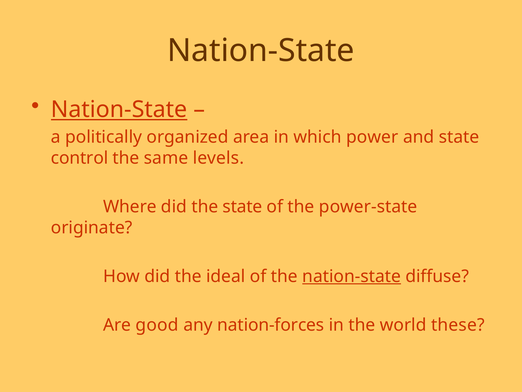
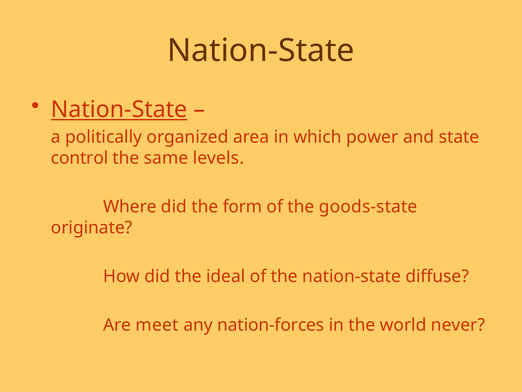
the state: state -> form (242, 207)
power-state: power-state -> goods-state (368, 207)
nation-state underline: present -> none (352, 276)
good: good -> meet (157, 325)
these: these -> never (458, 325)
